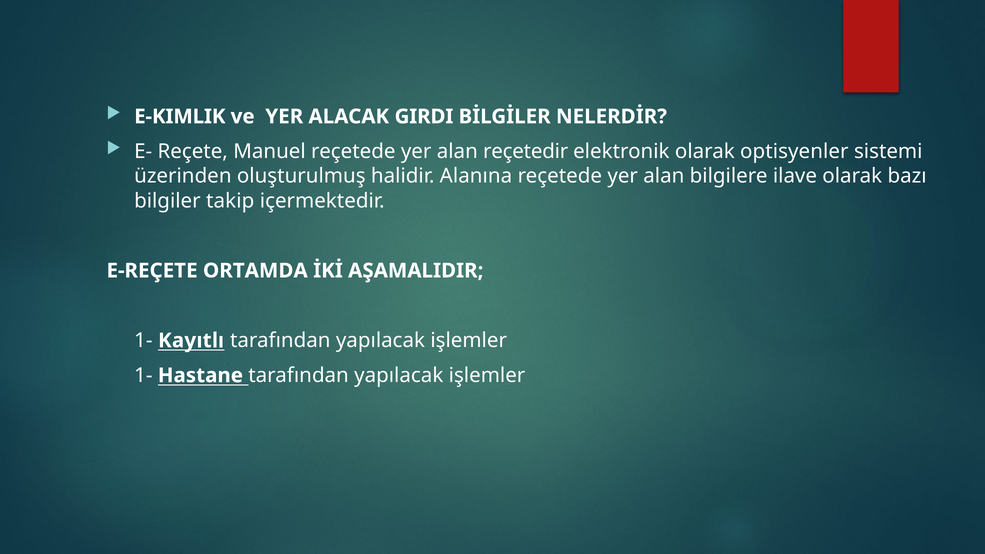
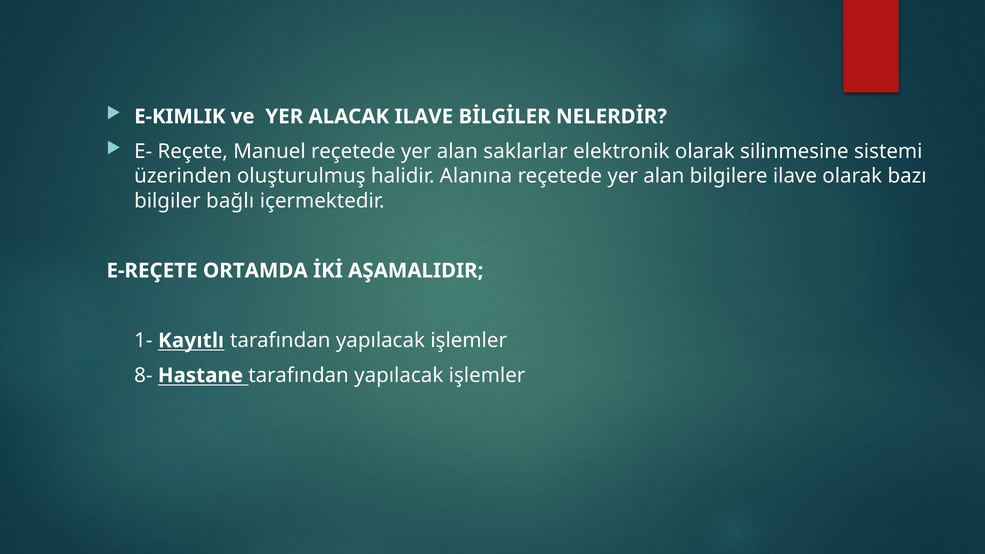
ALACAK GIRDI: GIRDI -> ILAVE (424, 117)
reçetedir: reçetedir -> saklarlar (525, 152)
optisyenler: optisyenler -> silinmesine (794, 152)
takip: takip -> bağlı (230, 201)
1-: 1- -> 8- (143, 375)
